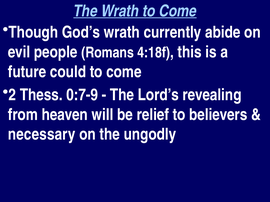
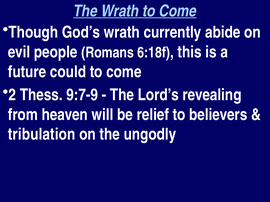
4:18f: 4:18f -> 6:18f (154, 53)
0:7-9: 0:7-9 -> 9:7-9 (82, 95)
necessary: necessary -> tribulation (42, 135)
